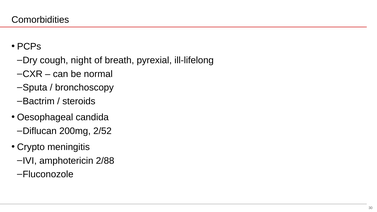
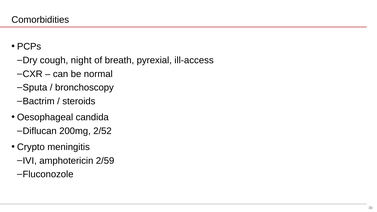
ill-lifelong: ill-lifelong -> ill-access (194, 60)
2/88: 2/88 -> 2/59 (105, 161)
